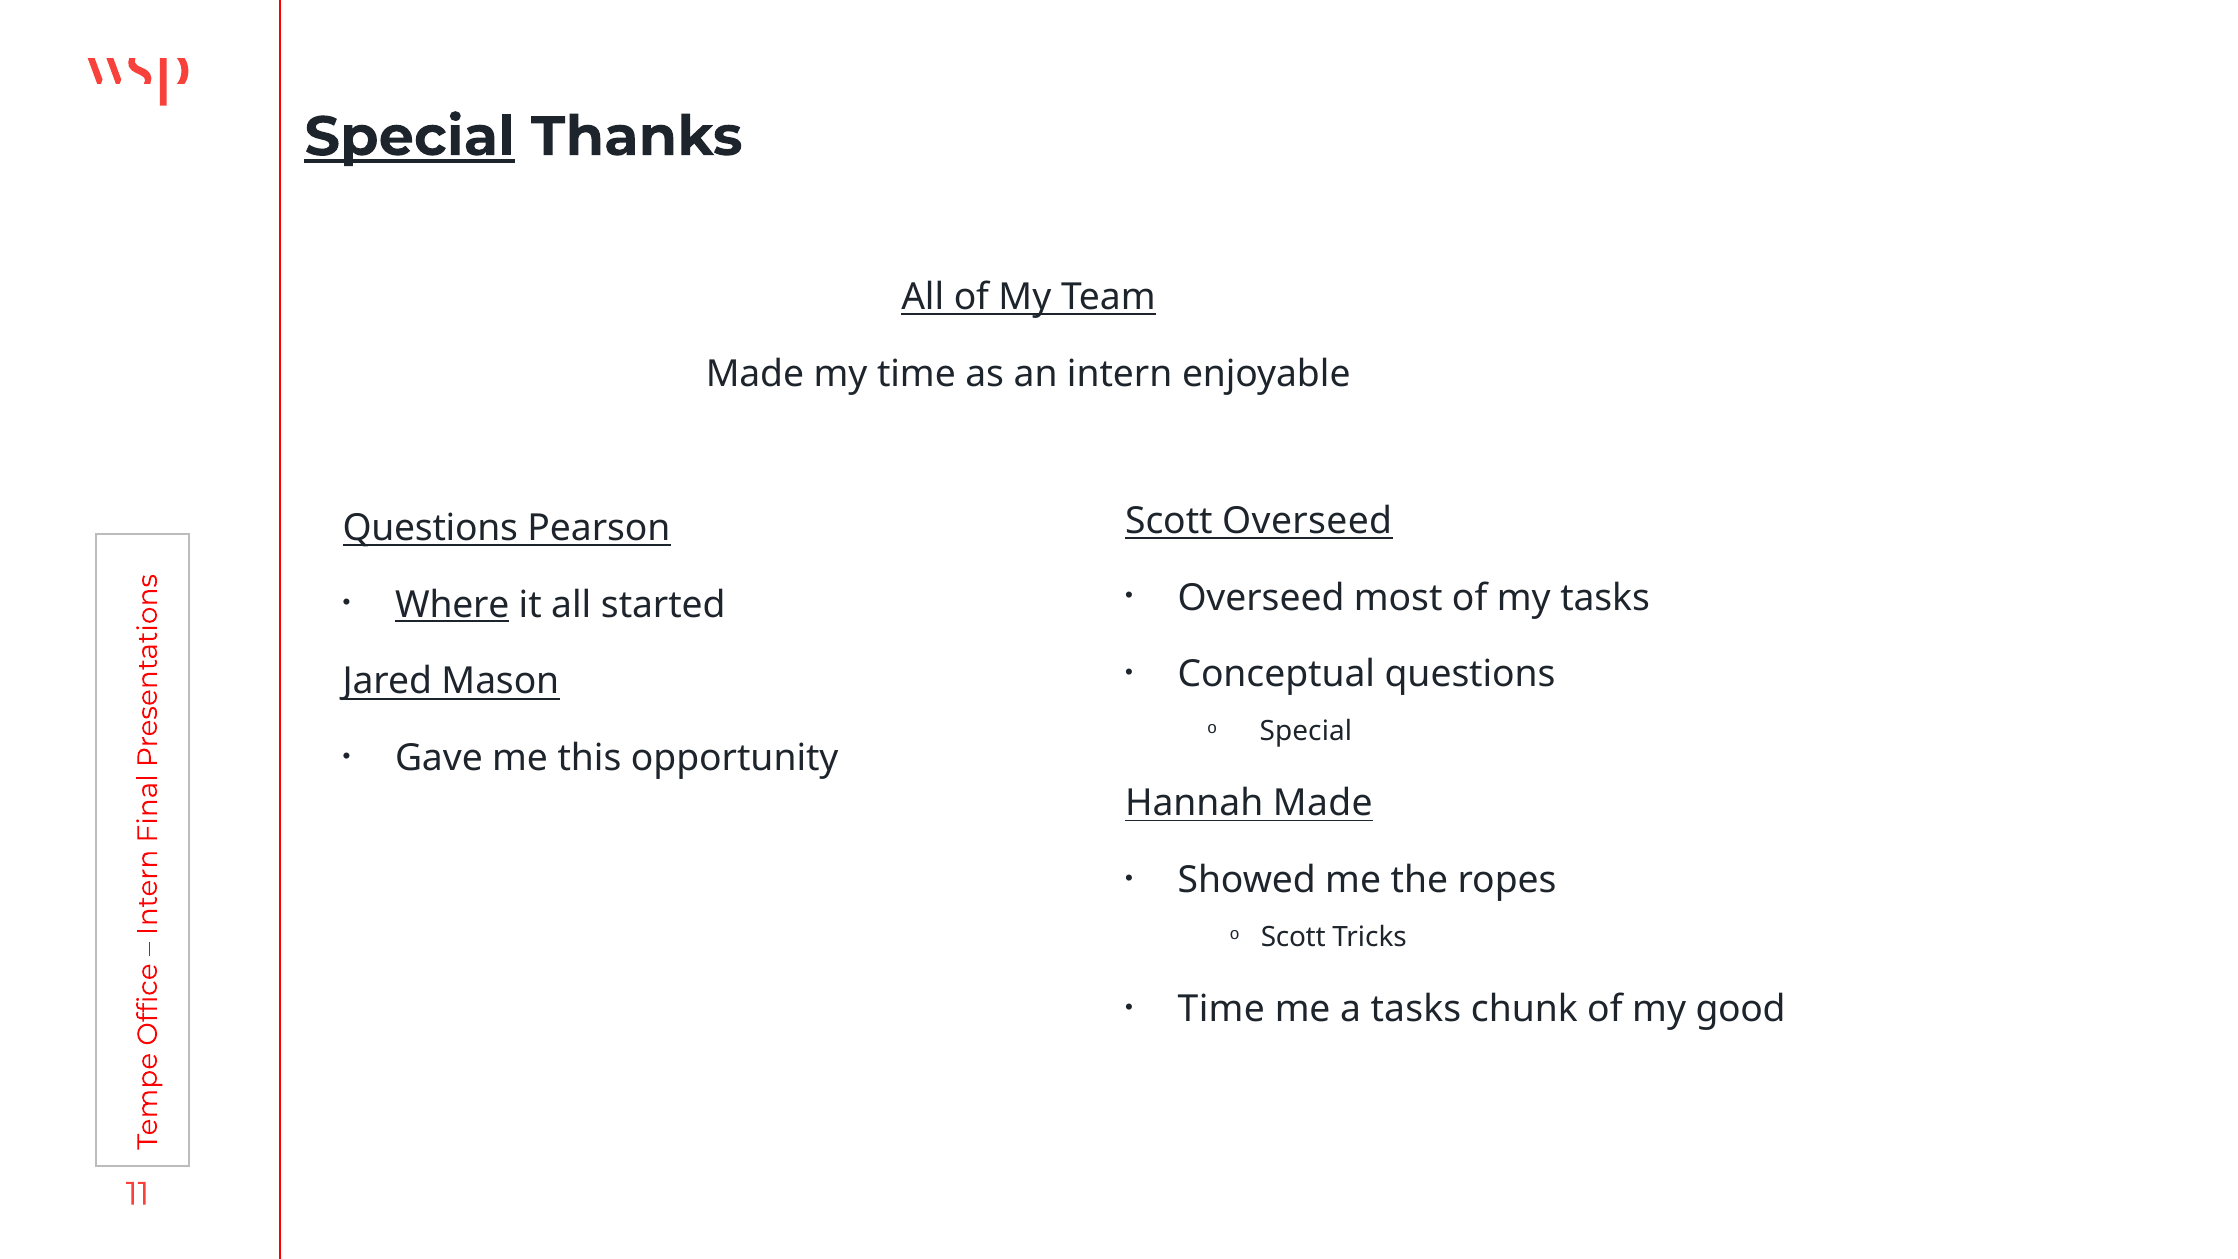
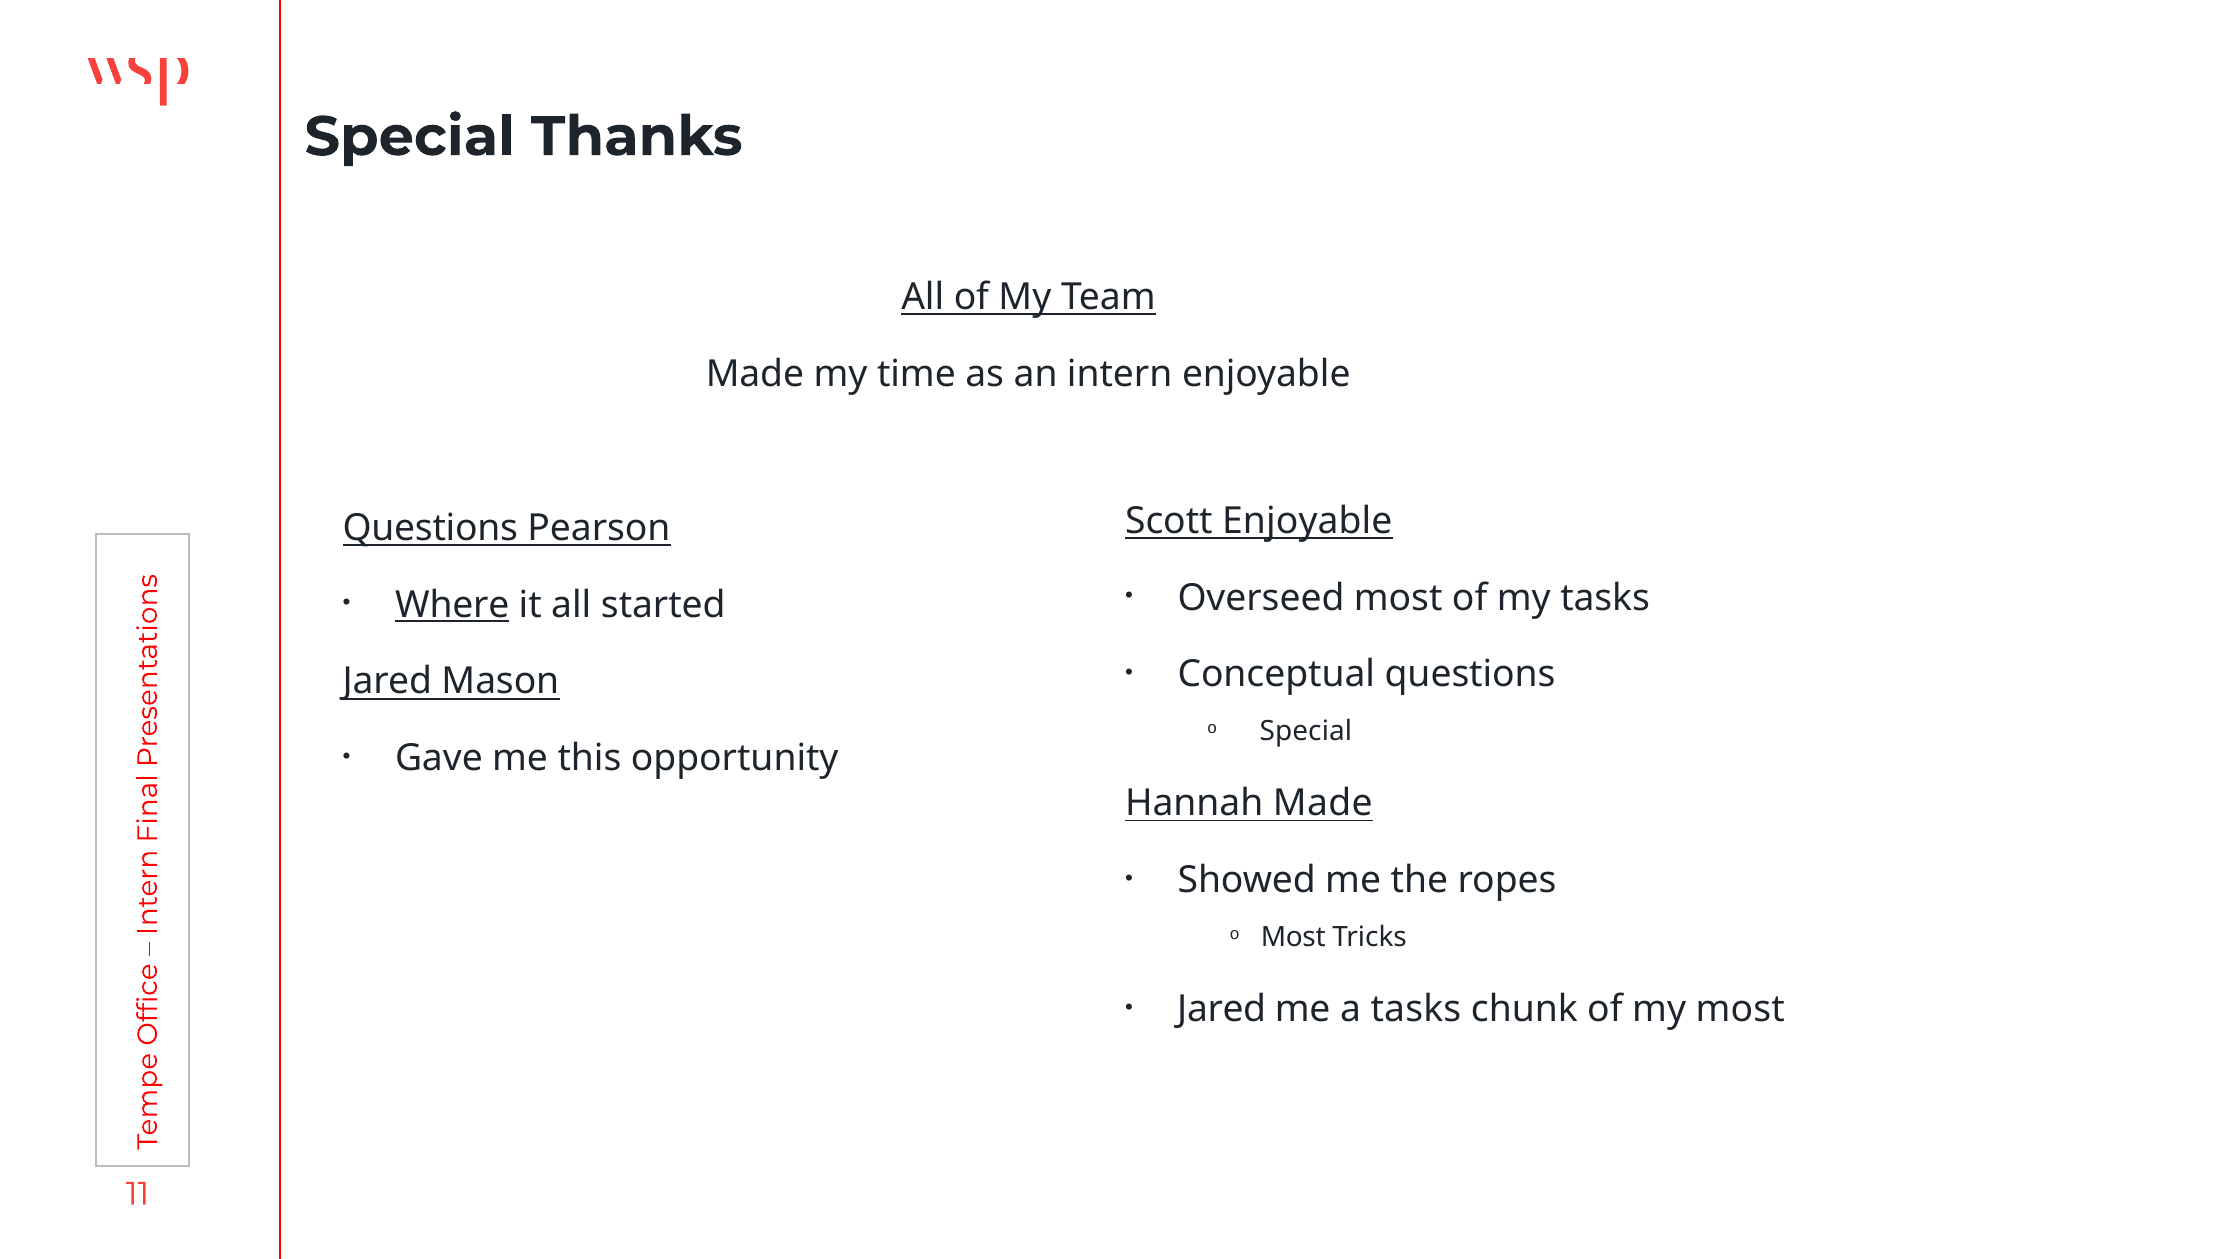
Special underline: present -> none (410, 137)
Scott Overseed: Overseed -> Enjoyable (1307, 521)
Scott: Scott -> Most (1293, 937)
Time: Time -> Jared (1222, 1009)
my good: good -> most (1740, 1009)
